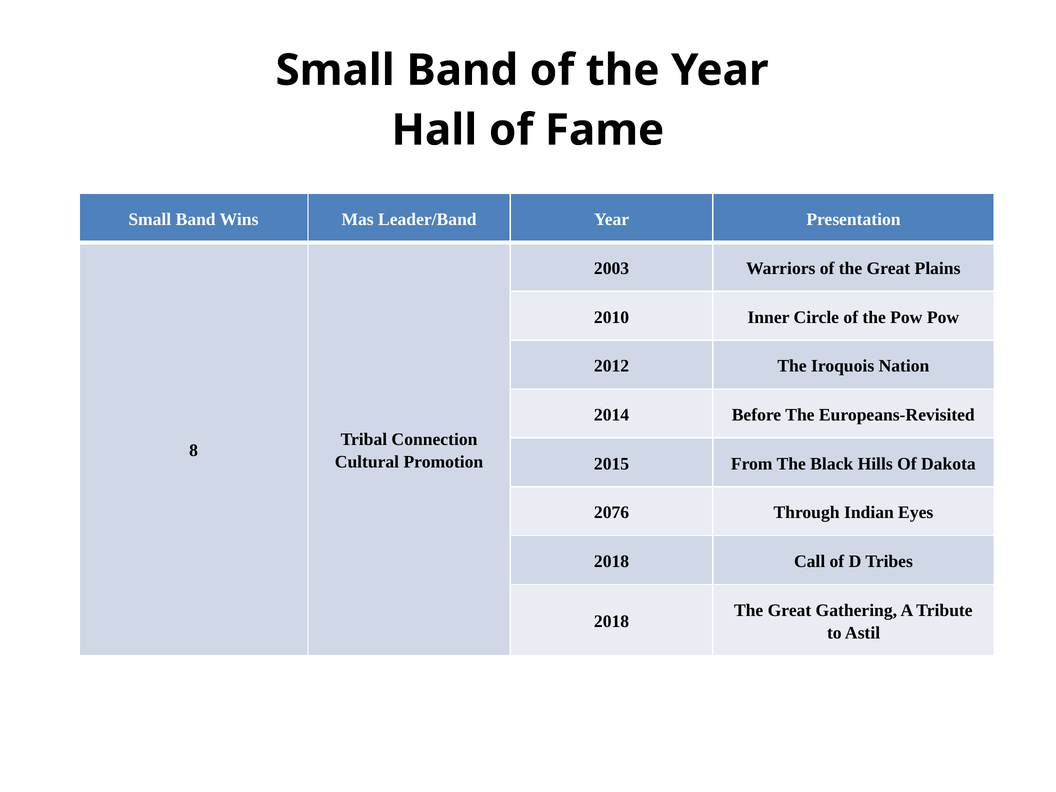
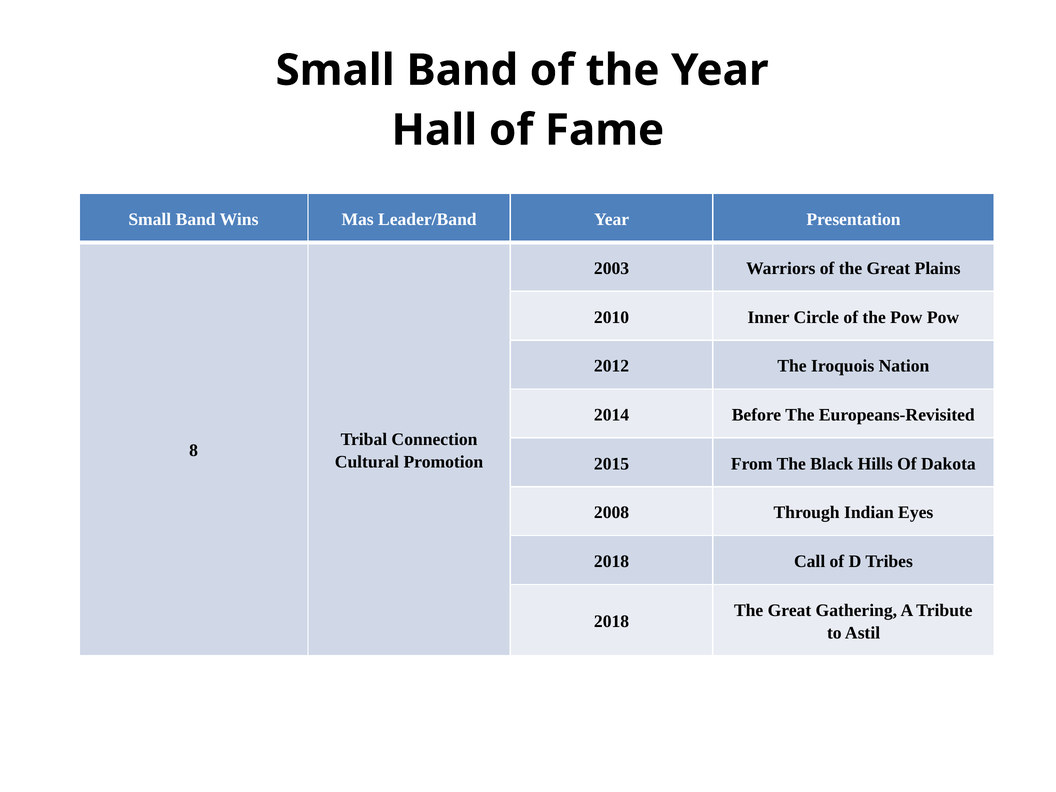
2076: 2076 -> 2008 (612, 513)
